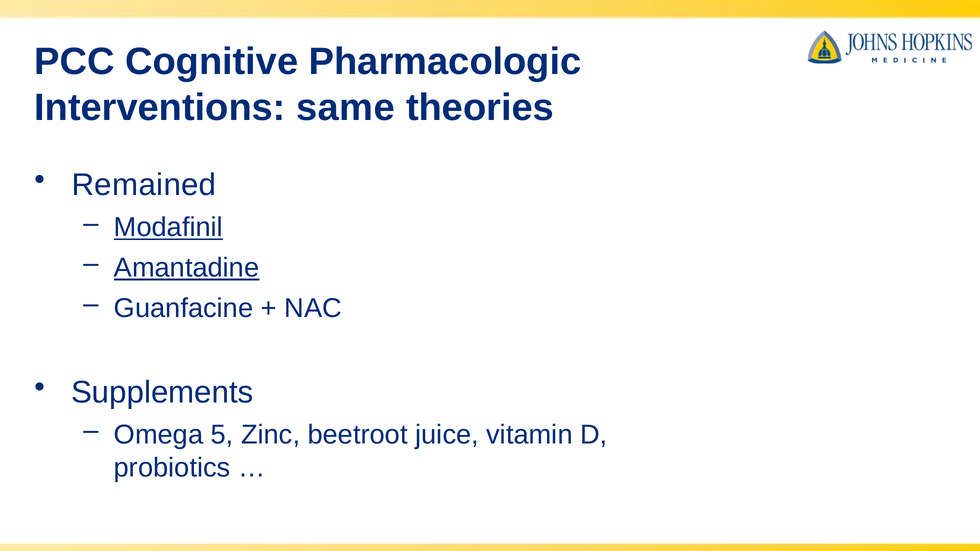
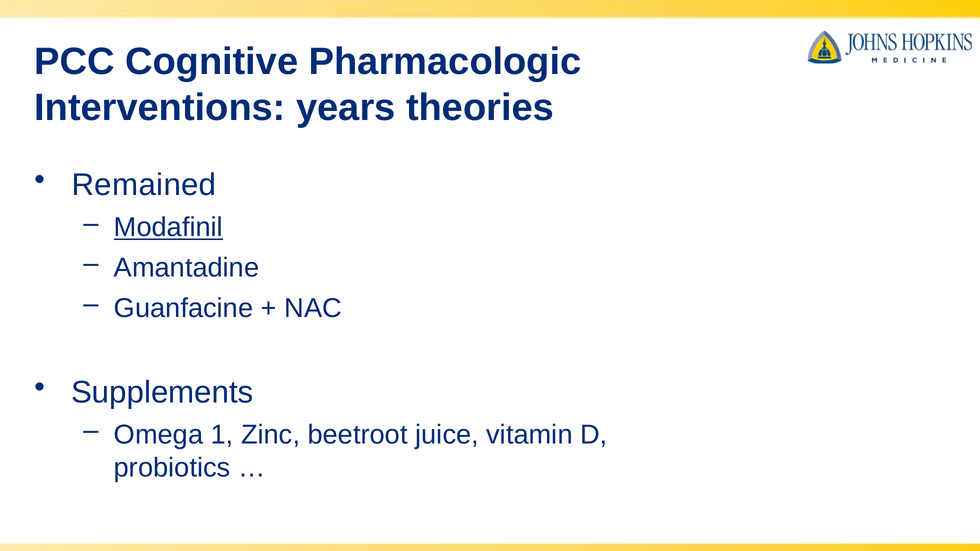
same: same -> years (346, 108)
Amantadine underline: present -> none (187, 268)
5: 5 -> 1 (222, 435)
